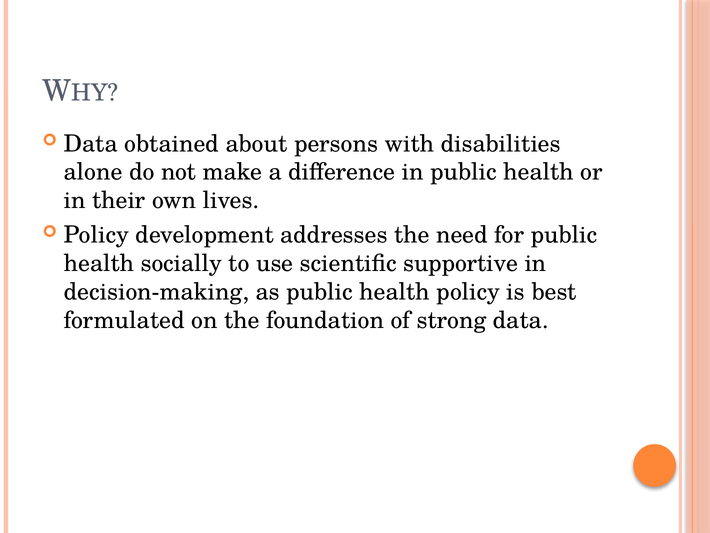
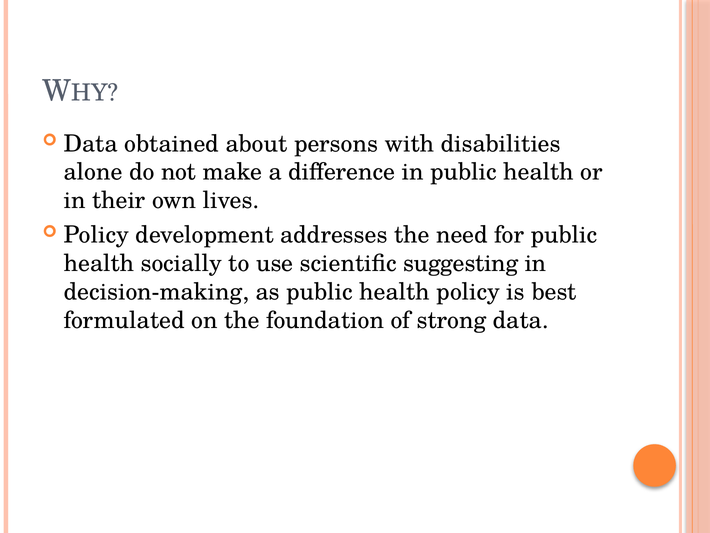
supportive: supportive -> suggesting (461, 263)
